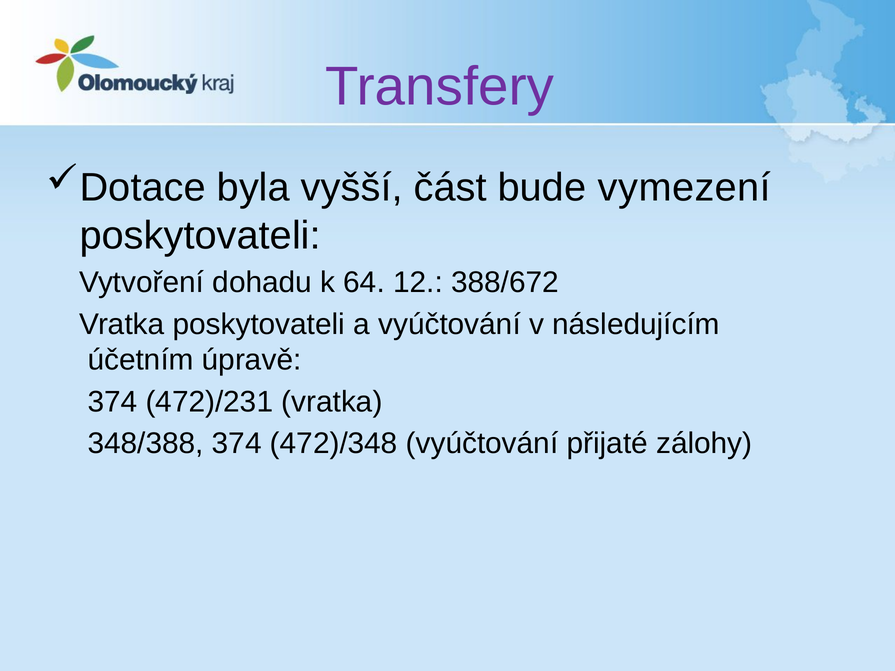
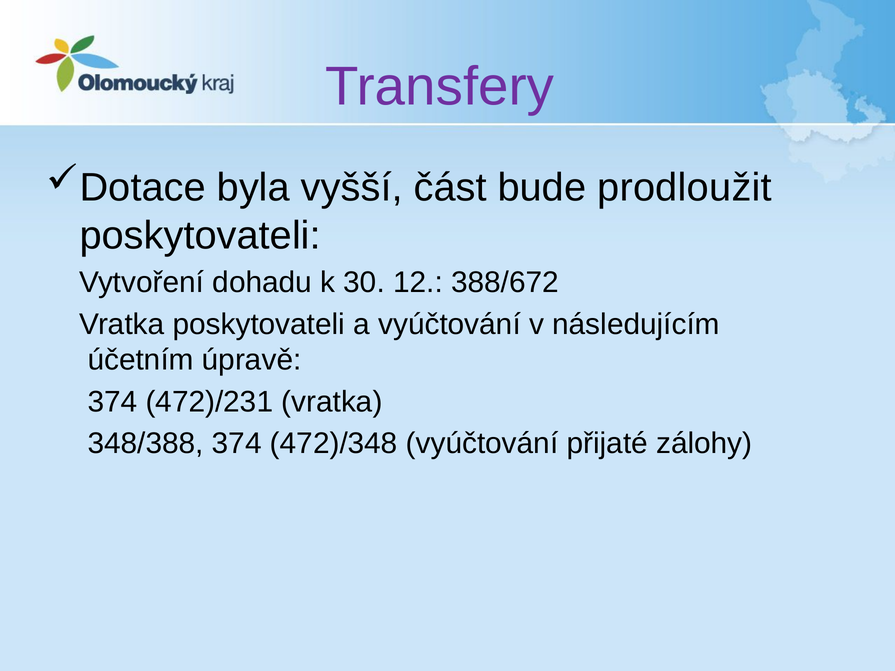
vymezení: vymezení -> prodloužit (685, 188)
64: 64 -> 30 (364, 283)
